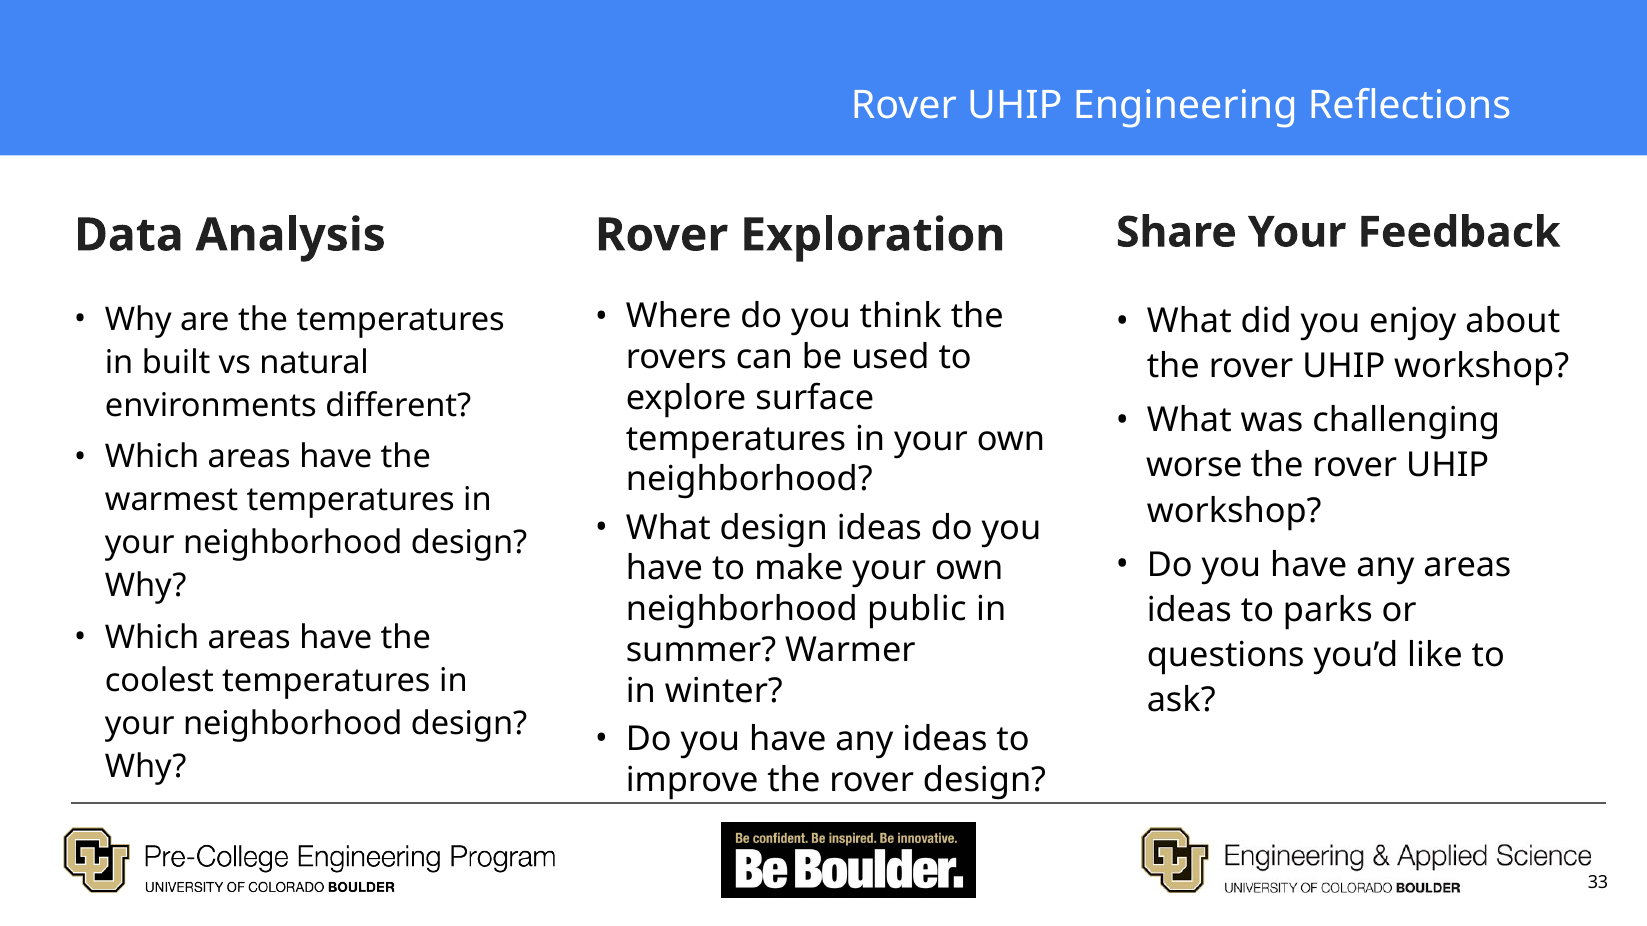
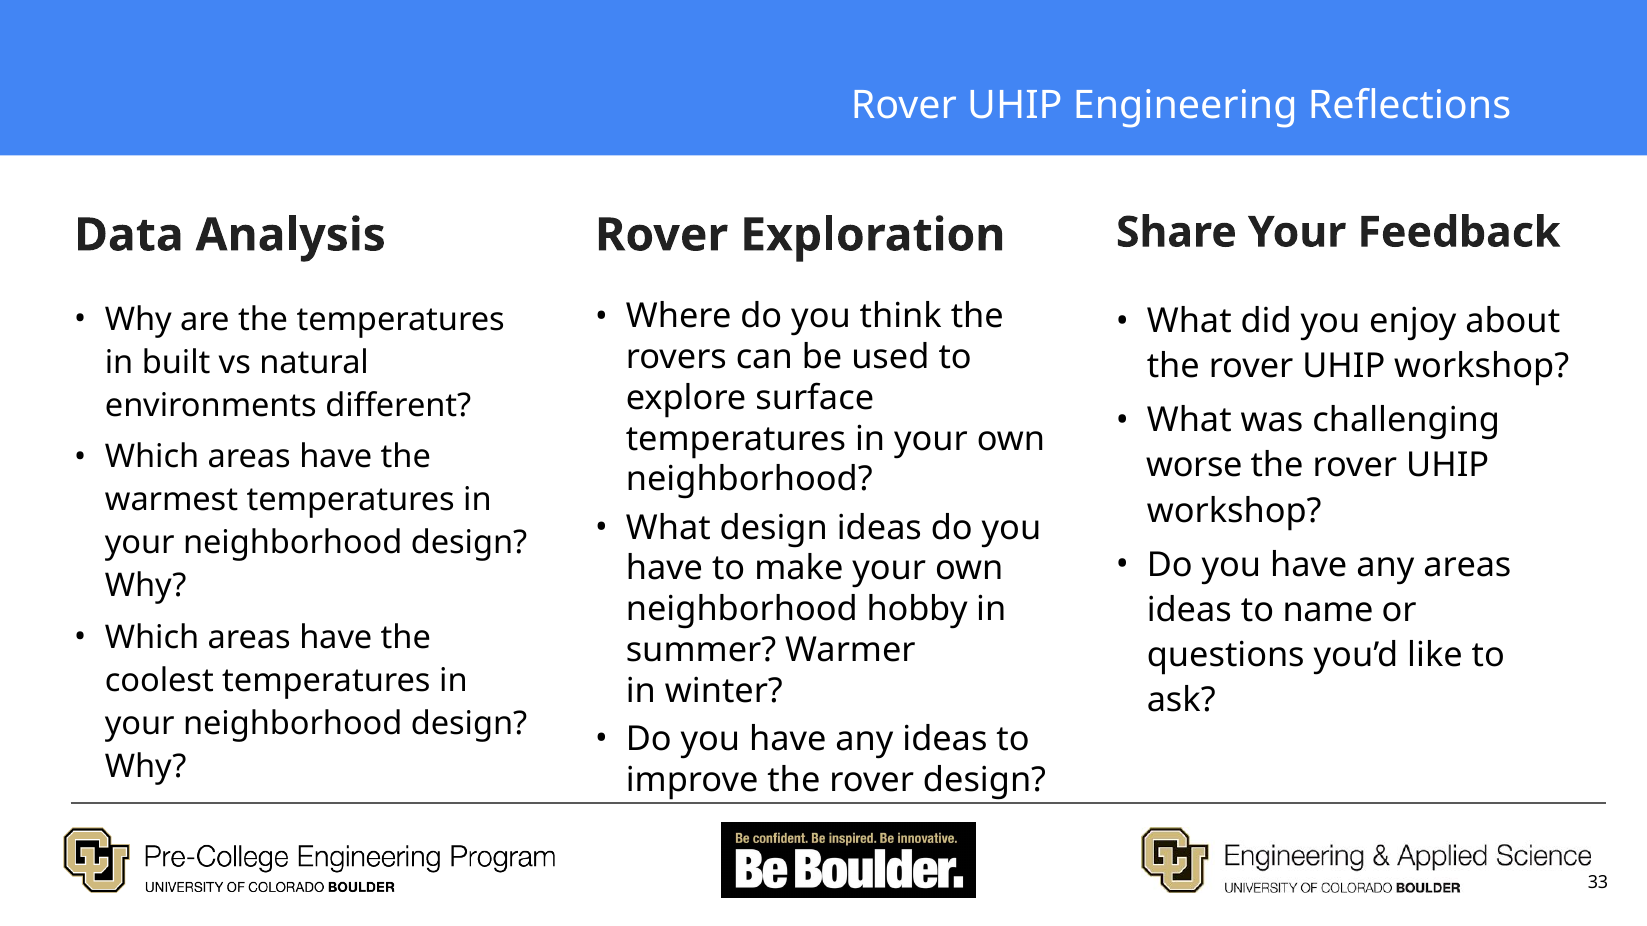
public: public -> hobby (917, 610)
parks: parks -> name (1328, 610)
